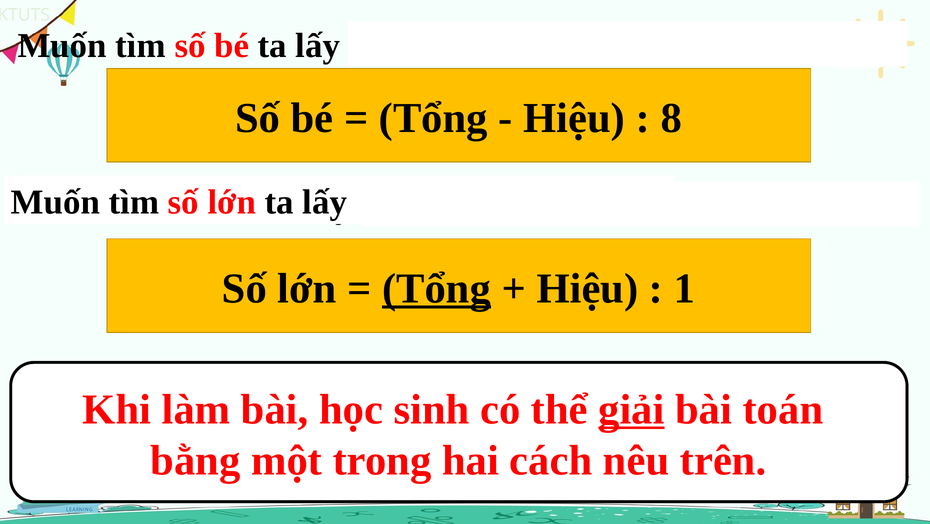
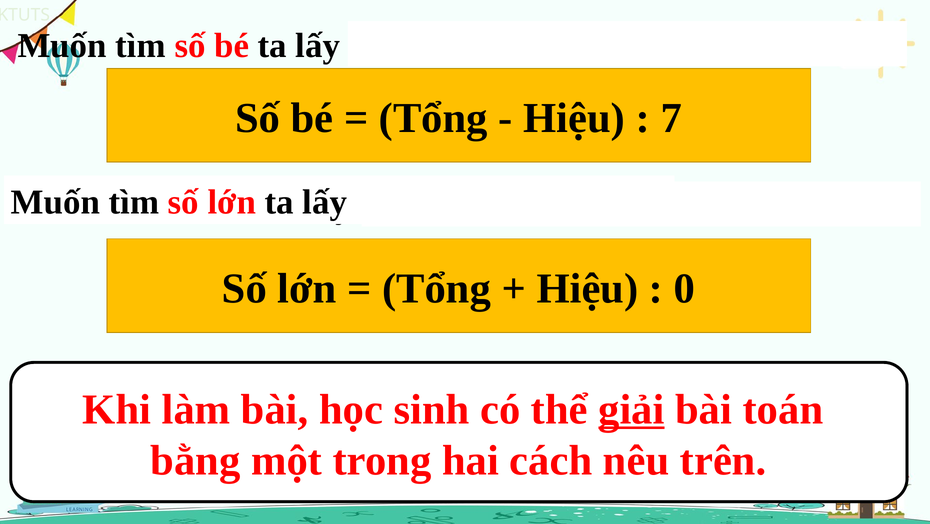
8: 8 -> 7 (671, 118)
Tổng underline: present -> none (437, 288)
1: 1 -> 0 (684, 288)
